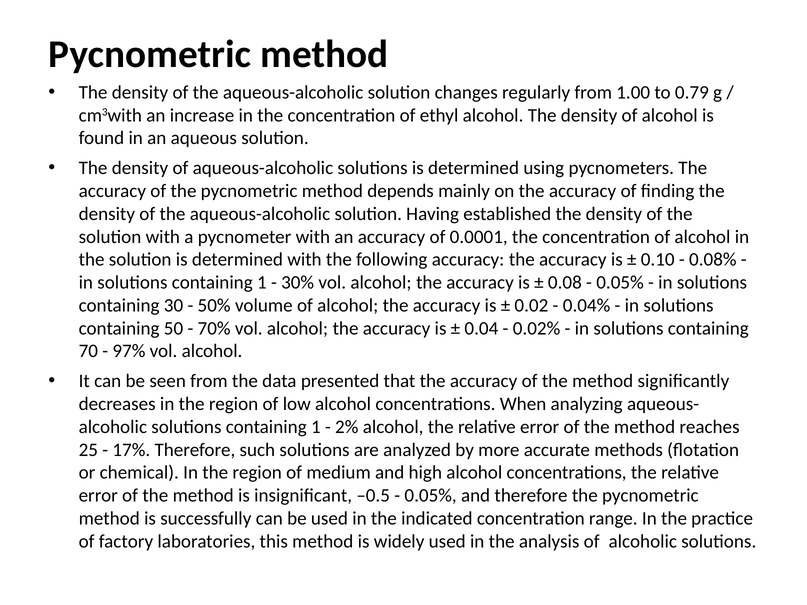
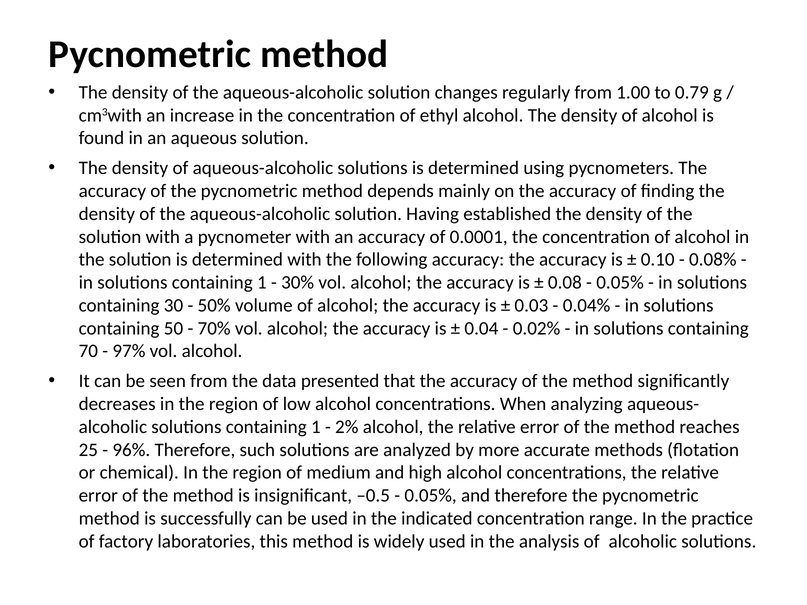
0.02: 0.02 -> 0.03 (531, 306)
17%: 17% -> 96% (131, 450)
